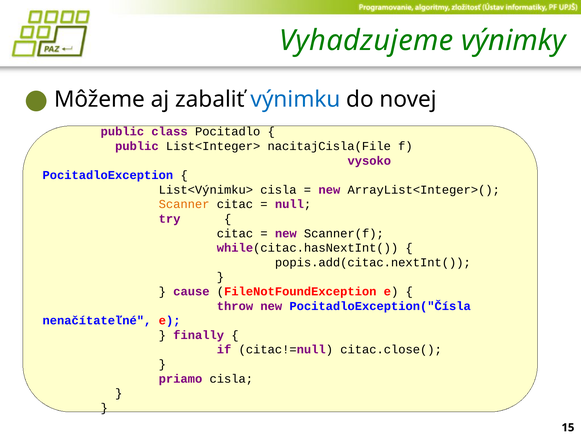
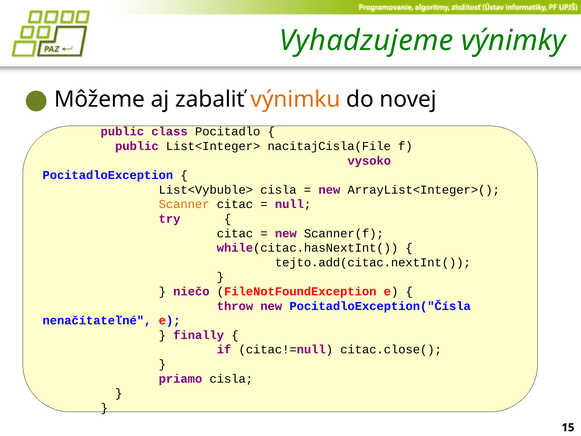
výnimku colour: blue -> orange (296, 99)
List<Výnimku>: List<Výnimku> -> List<Vybuble> (206, 190)
popis.add(citac.nextInt(: popis.add(citac.nextInt( -> tejto.add(citac.nextInt( (373, 262)
cause: cause -> niečo (191, 291)
